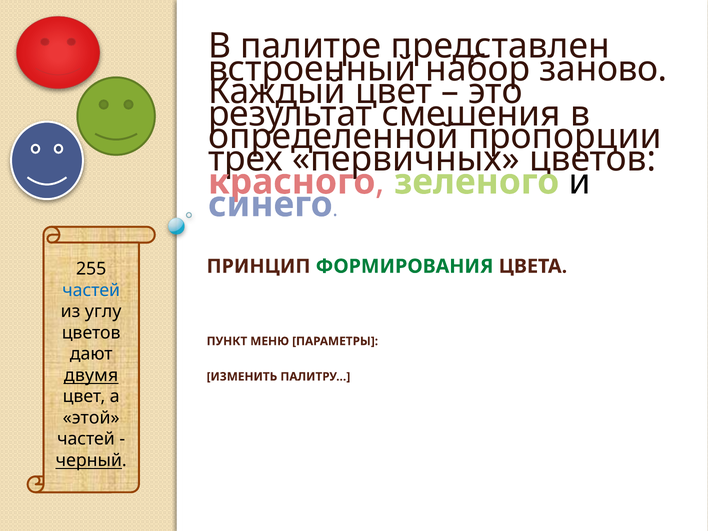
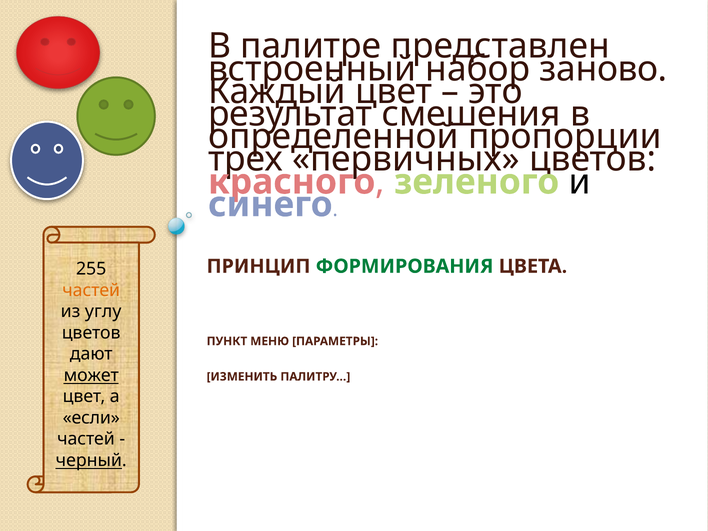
частей colour: blue -> orange (91, 290)
двумя: двумя -> может (91, 375)
этой: этой -> если (91, 418)
